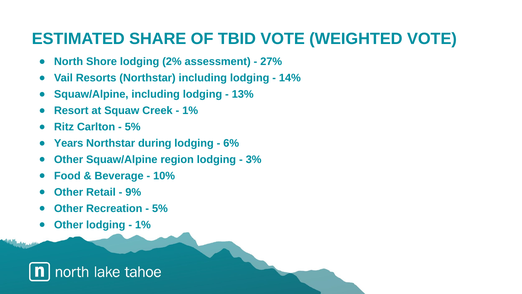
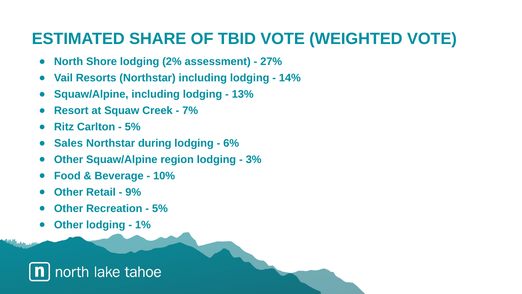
1%: 1% -> 7% (190, 111)
Years: Years -> Sales (69, 143)
